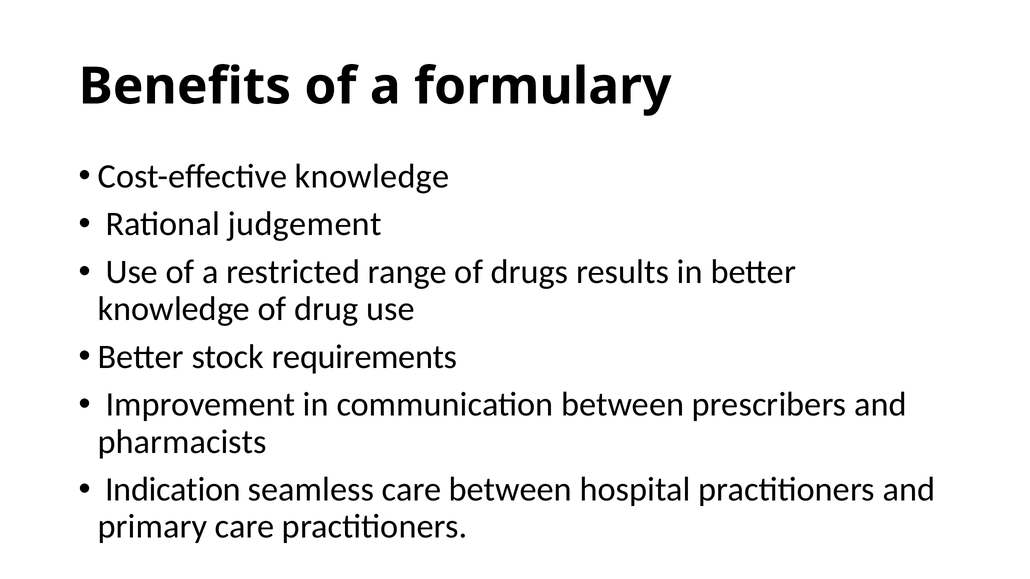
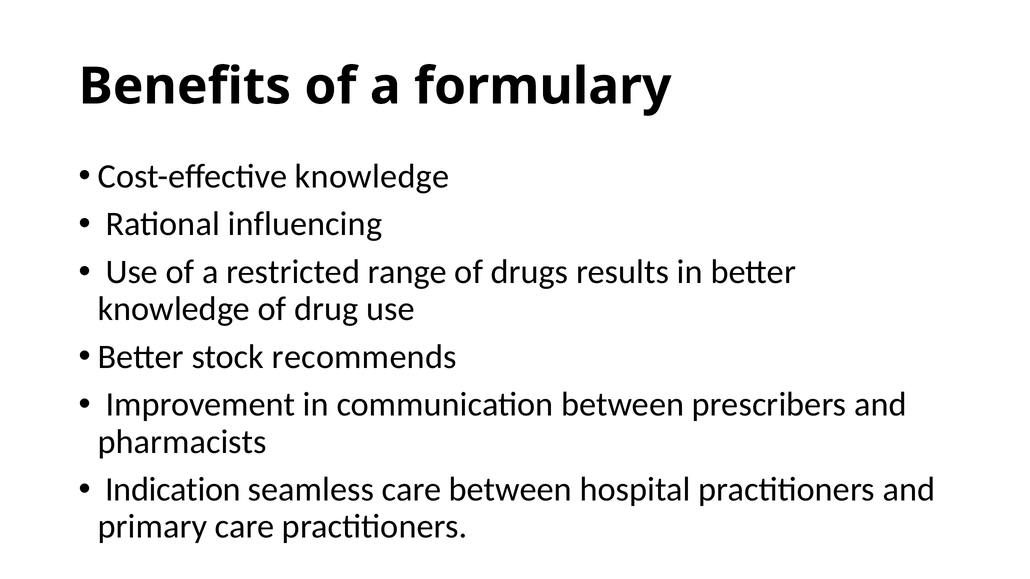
judgement: judgement -> influencing (305, 224)
requirements: requirements -> recommends (364, 357)
